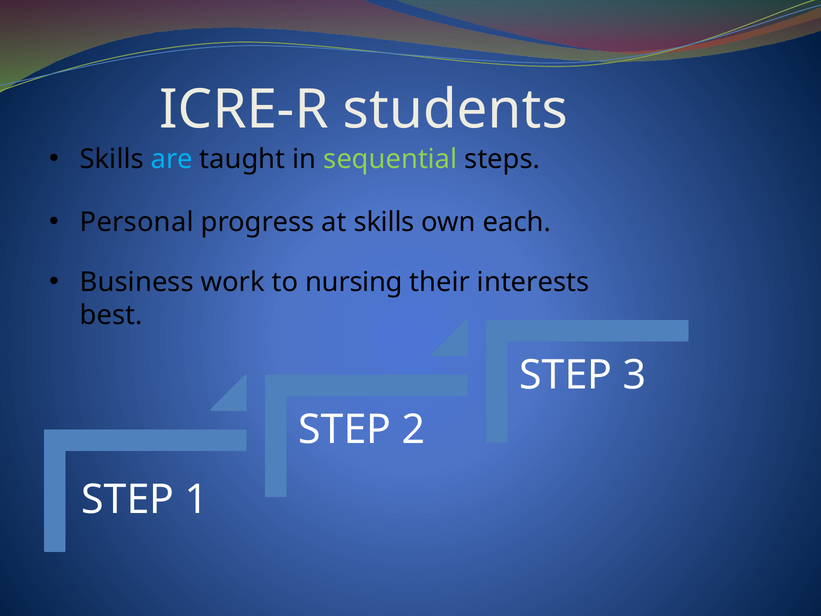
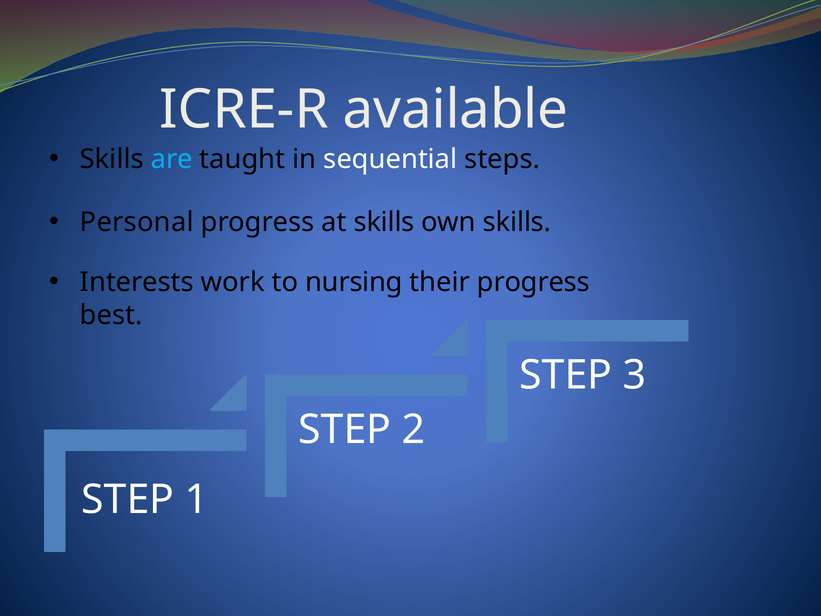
students: students -> available (456, 110)
sequential colour: light green -> white (390, 159)
own each: each -> skills (517, 222)
Business: Business -> Interests (137, 282)
their interests: interests -> progress (533, 282)
